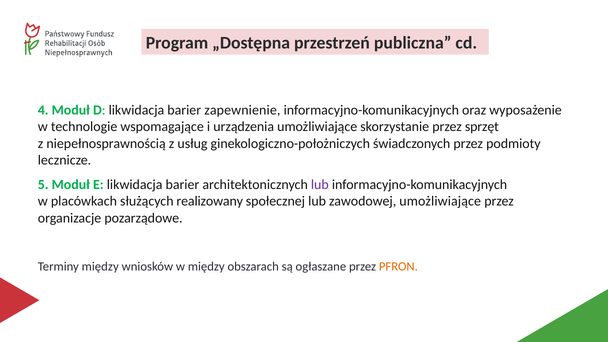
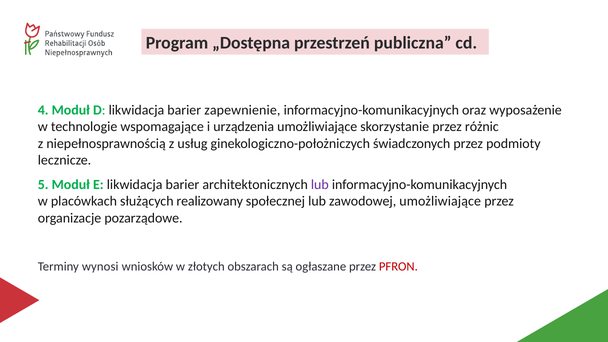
sprzęt: sprzęt -> różnic (482, 127)
Terminy między: między -> wynosi (100, 267)
w między: między -> złotych (206, 267)
PFRON colour: orange -> red (398, 267)
